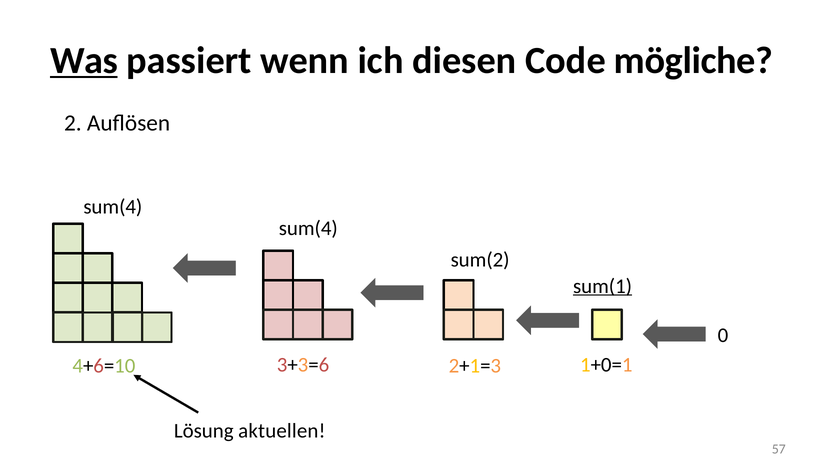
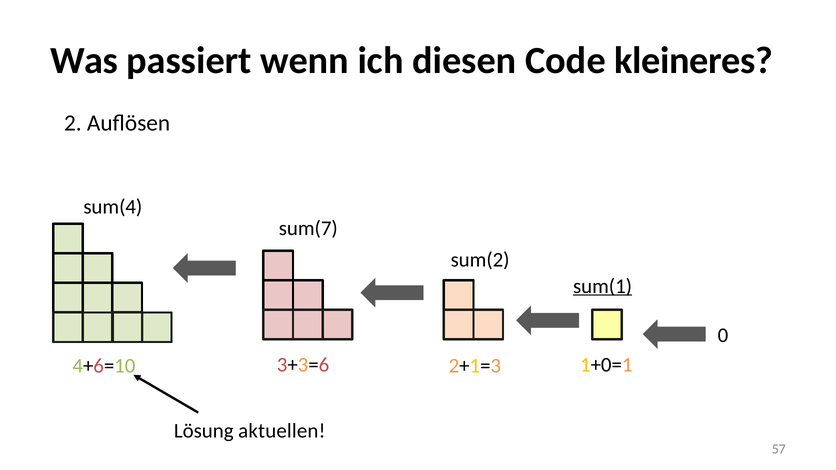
Was underline: present -> none (84, 61)
mögliche: mögliche -> kleineres (693, 61)
sum(4: sum(4 -> sum(7 (308, 228)
